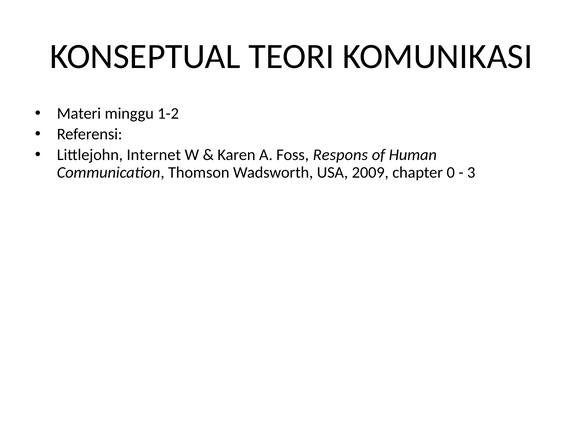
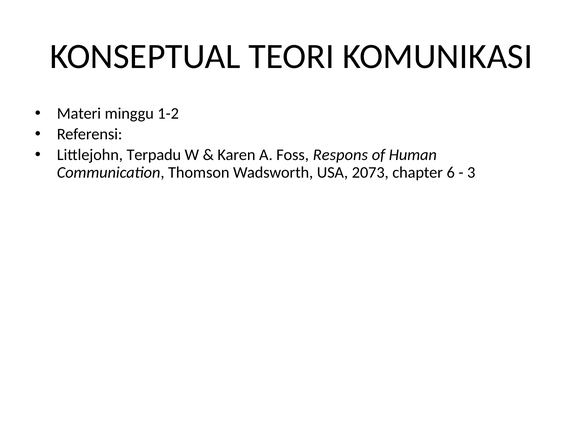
Internet: Internet -> Terpadu (154, 155)
2009: 2009 -> 2073 (370, 173)
0: 0 -> 6 (451, 173)
